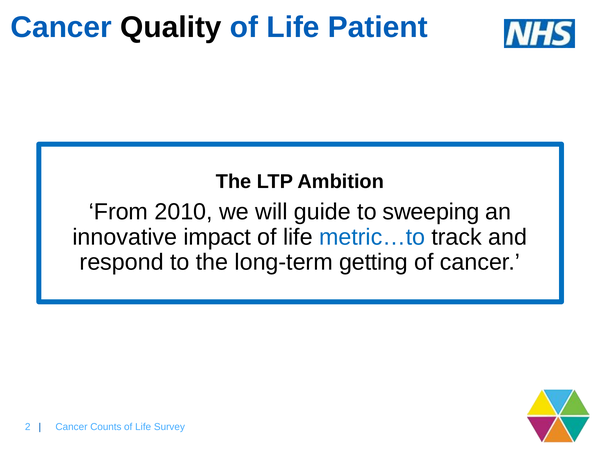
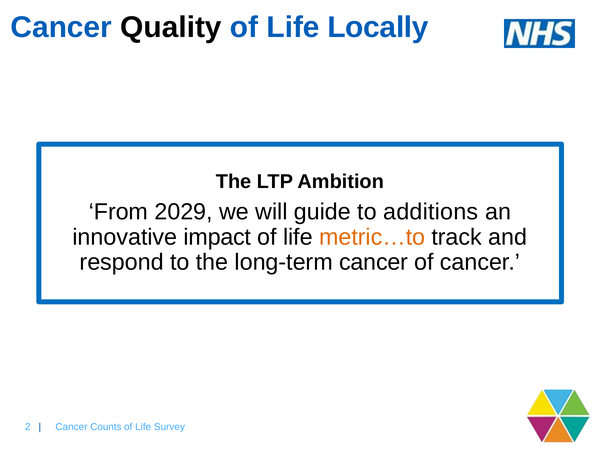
Patient: Patient -> Locally (378, 27)
2010: 2010 -> 2029 (184, 212)
sweeping: sweeping -> additions (431, 212)
metric…to colour: blue -> orange (372, 237)
long-term getting: getting -> cancer (374, 262)
